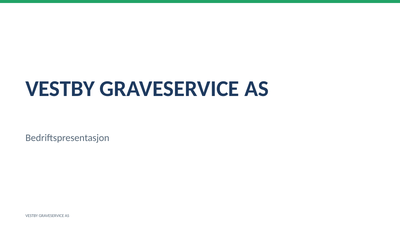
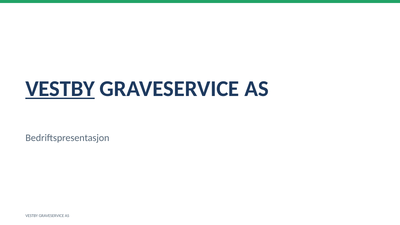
VESTBY underline: none -> present (60, 89)
